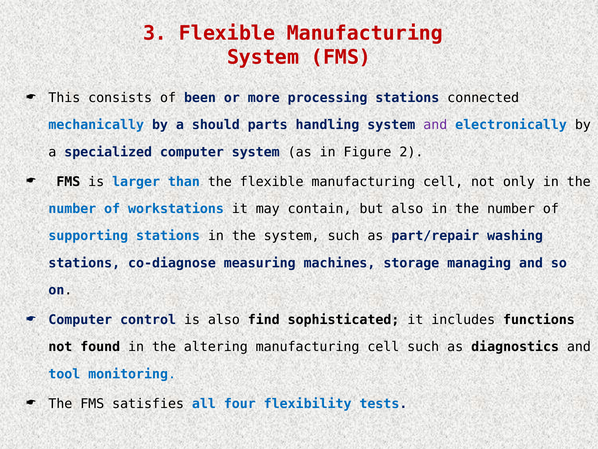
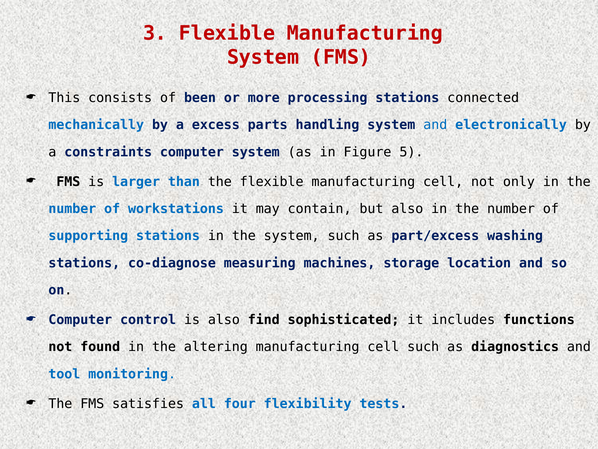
should: should -> excess (216, 125)
and colour: purple -> blue (435, 125)
specialized: specialized -> constraints (108, 152)
2: 2 -> 5 (411, 152)
part/repair: part/repair -> part/excess (435, 236)
managing: managing -> location (479, 263)
